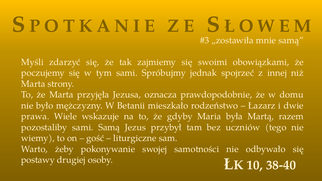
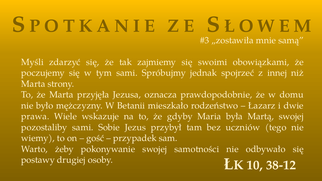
Martą razem: razem -> swojej (291, 117)
sami Samą: Samą -> Sobie (109, 127)
liturgiczne: liturgiczne -> przypadek (135, 138)
38-40: 38-40 -> 38-12 (281, 165)
